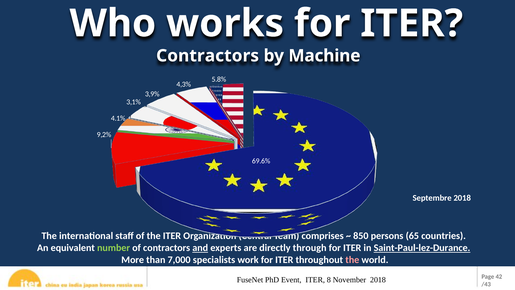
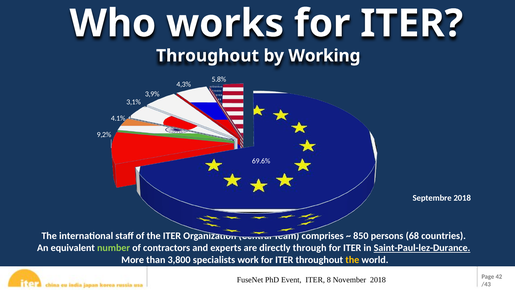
Contractors: Contractors -> Throughout (208, 56)
Machine: Machine -> Working (324, 56)
65: 65 -> 68 (412, 236)
and underline: present -> none (200, 248)
7,000: 7,000 -> 3,800 (179, 260)
the colour: pink -> yellow (352, 260)
